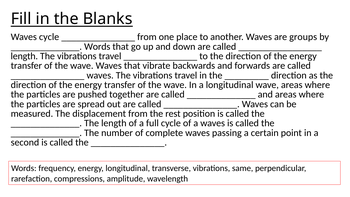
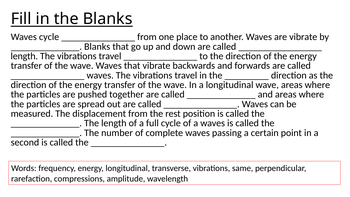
are groups: groups -> vibrate (303, 37)
Words: Words -> Blanks (97, 46)
